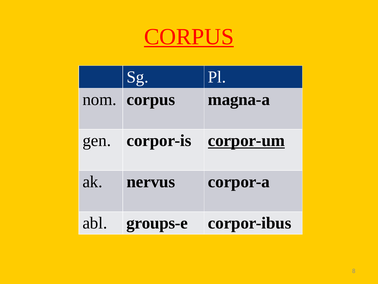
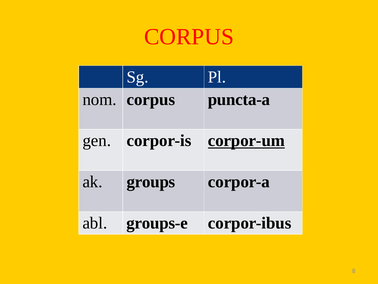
CORPUS underline: present -> none (189, 37)
magna-a: magna-a -> puncta-a (239, 99)
nervus: nervus -> groups (151, 182)
